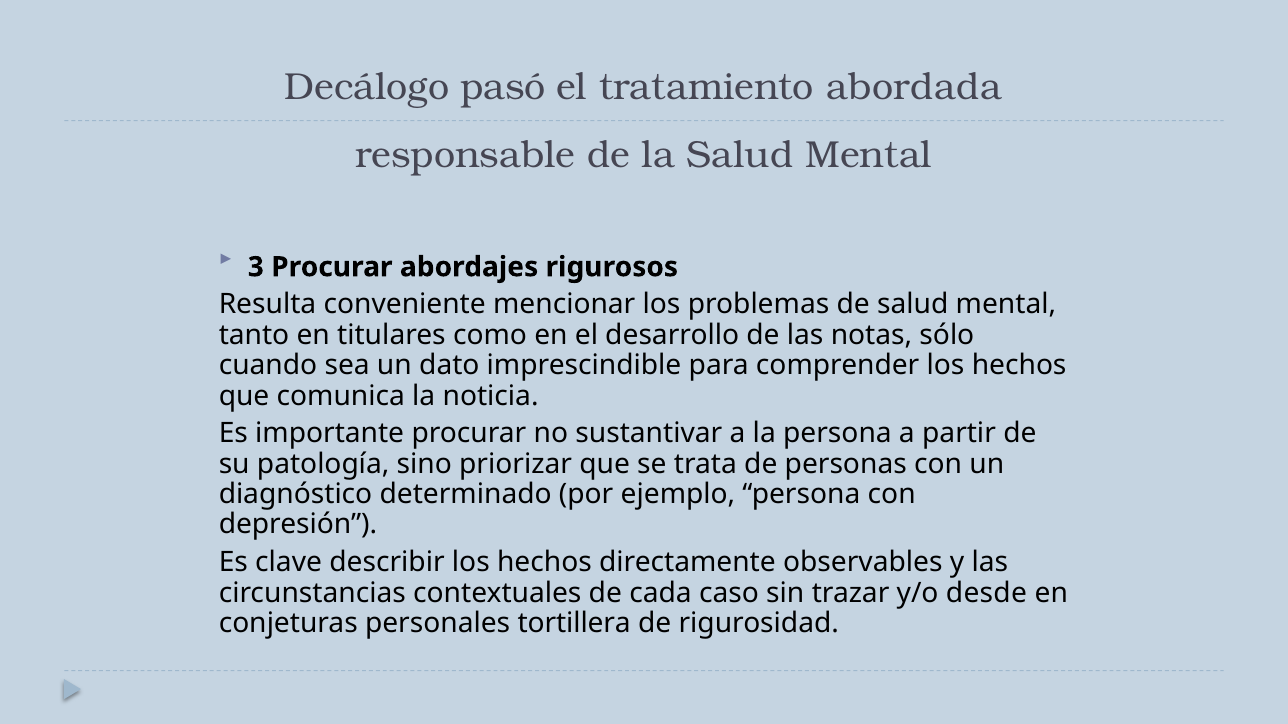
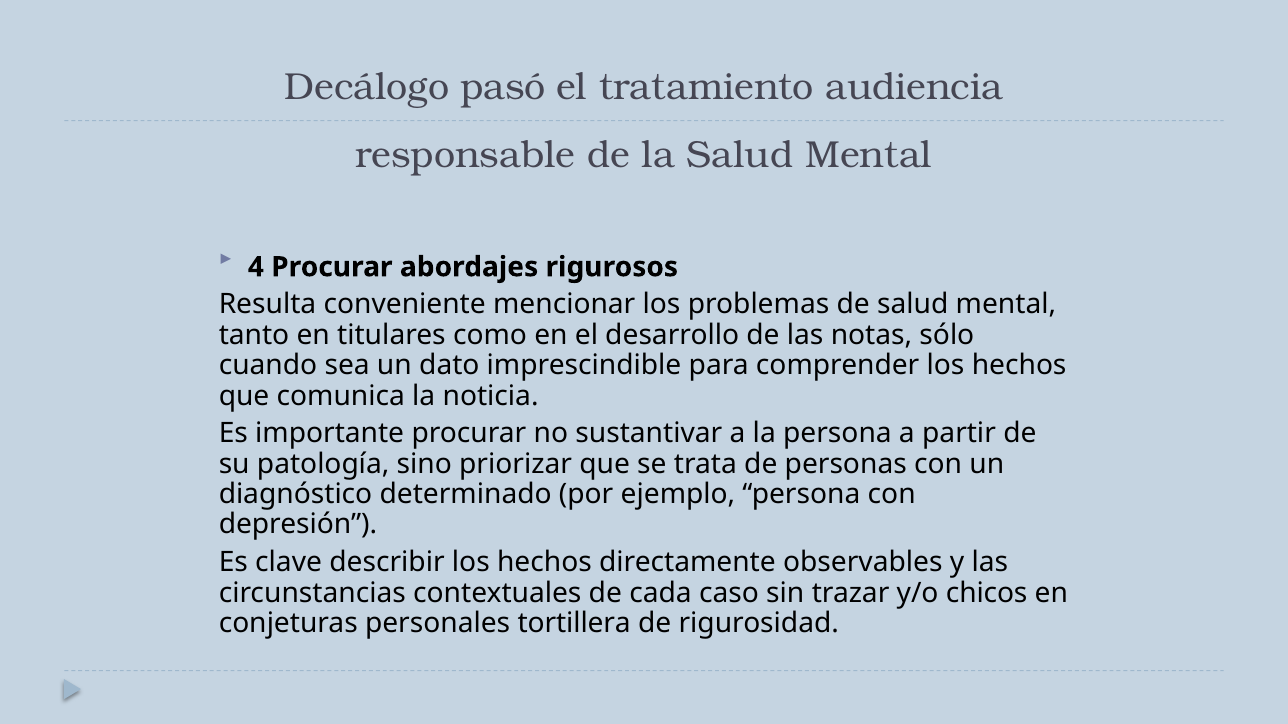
abordada: abordada -> audiencia (914, 87)
3: 3 -> 4 (256, 267)
desde: desde -> chicos (987, 593)
